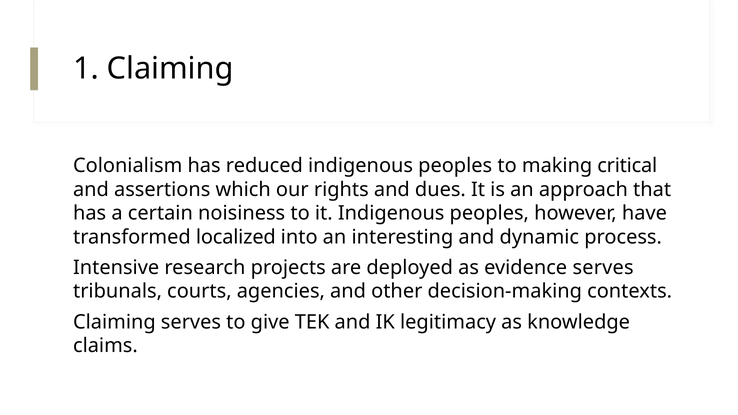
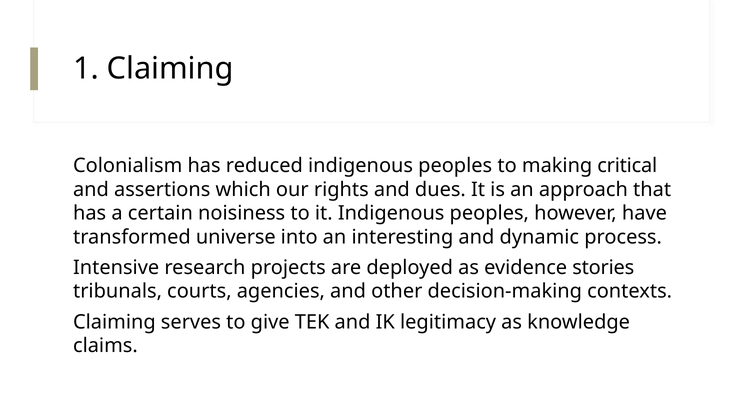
localized: localized -> universe (236, 237)
evidence serves: serves -> stories (603, 268)
